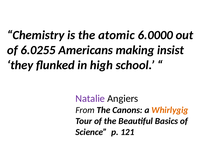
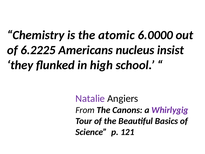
6.0255: 6.0255 -> 6.2225 (38, 50)
making: making -> nucleus (135, 50)
Whirlygig colour: orange -> purple (170, 110)
